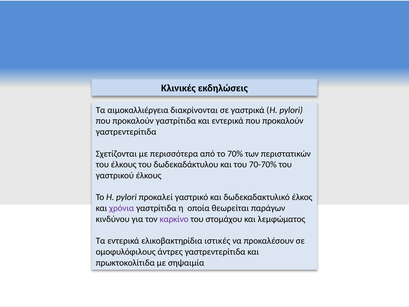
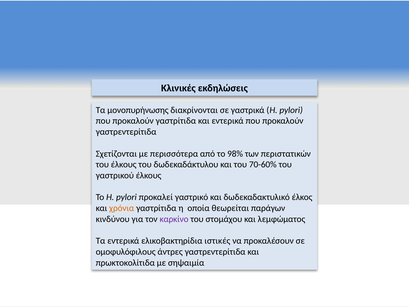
αιμοκαλλιέργεια: αιμοκαλλιέργεια -> μονοπυρήνωσης (138, 110)
70%: 70% -> 98% (235, 154)
70-70%: 70-70% -> 70-60% (263, 164)
χρόνια colour: purple -> orange (122, 208)
